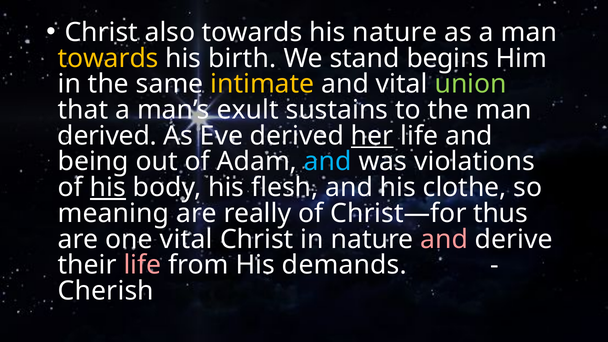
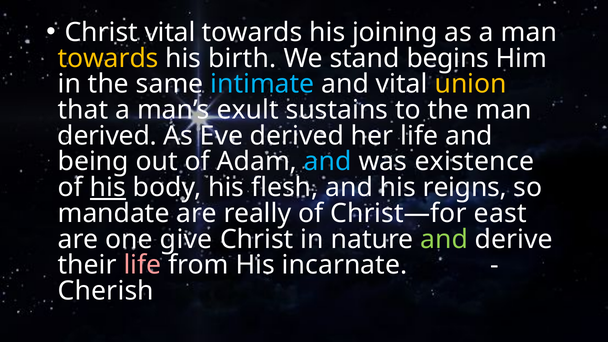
Christ also: also -> vital (170, 32)
his nature: nature -> joining (395, 32)
intimate colour: yellow -> light blue (262, 84)
union colour: light green -> yellow (471, 84)
her underline: present -> none (372, 136)
violations: violations -> existence (474, 162)
clothe: clothe -> reigns (465, 188)
meaning: meaning -> mandate (114, 213)
thus: thus -> east (500, 213)
one vital: vital -> give (186, 239)
and colour: pink -> light green (444, 239)
demands: demands -> incarnate (345, 265)
